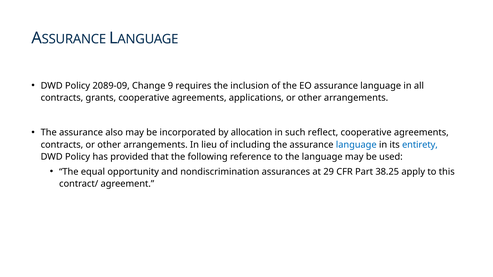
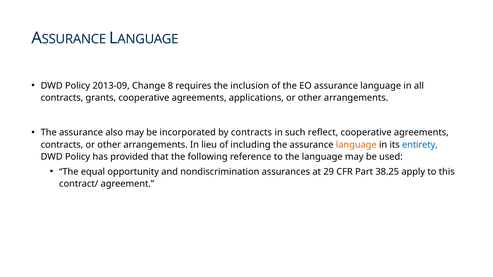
2089‐09: 2089‐09 -> 2013‐09 (111, 86)
9: 9 -> 8 (170, 86)
by allocation: allocation -> contracts (251, 133)
language colour: blue -> orange (356, 145)
